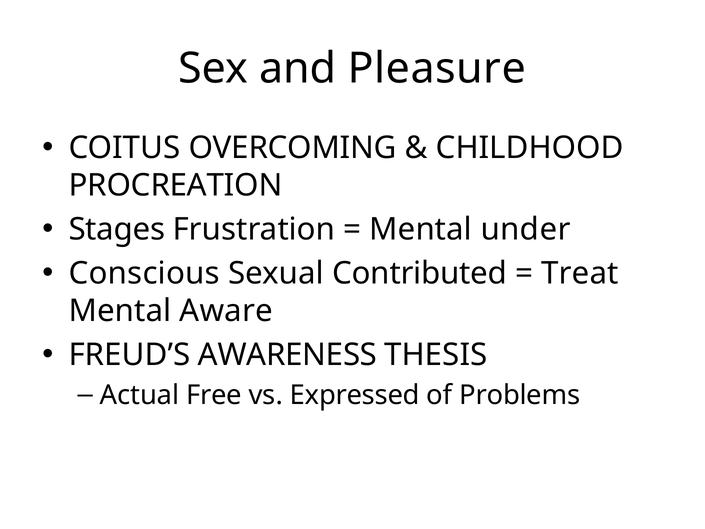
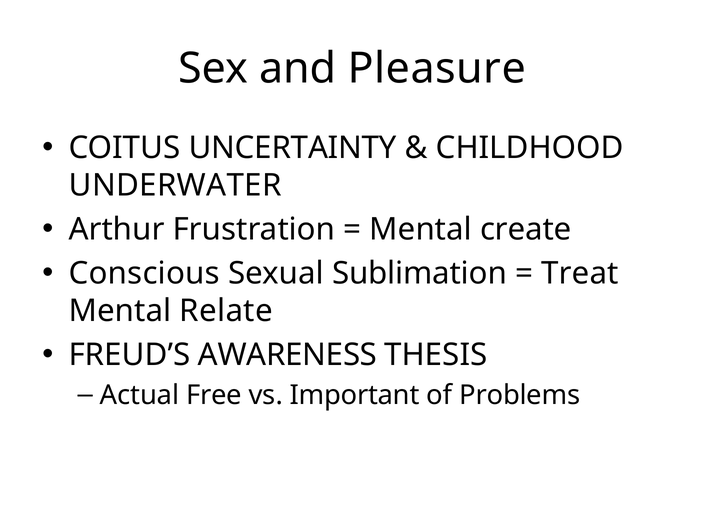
OVERCOMING: OVERCOMING -> UNCERTAINTY (293, 148)
PROCREATION: PROCREATION -> UNDERWATER (175, 186)
Stages: Stages -> Arthur (117, 229)
under: under -> create (526, 229)
Contributed: Contributed -> Sublimation (420, 273)
Aware: Aware -> Relate (226, 311)
Expressed: Expressed -> Important (355, 395)
